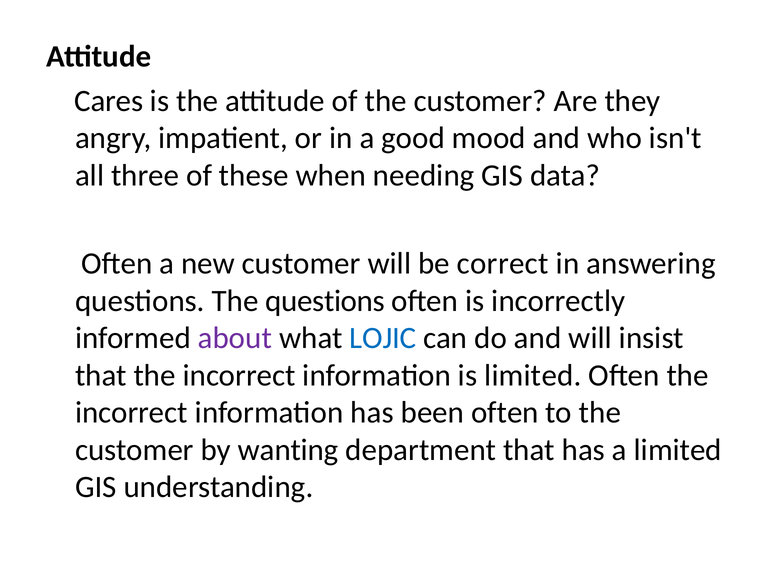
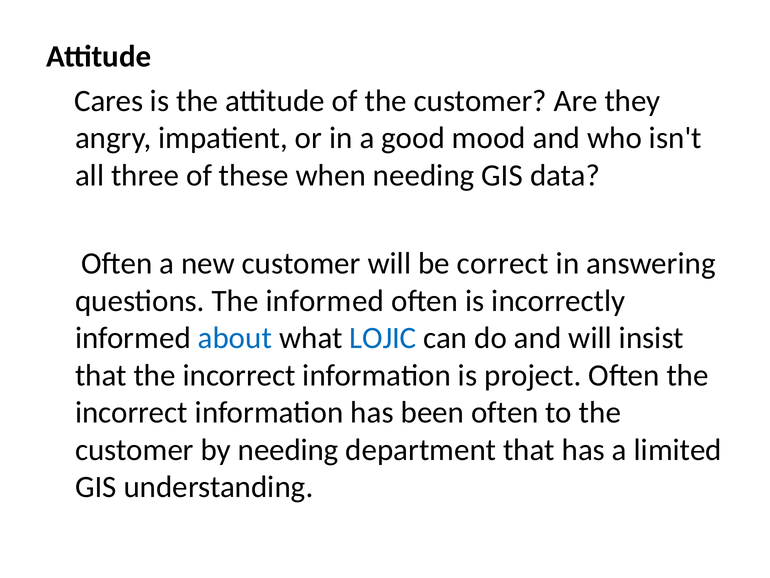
The questions: questions -> informed (325, 301)
about colour: purple -> blue (235, 338)
is limited: limited -> project (533, 375)
by wanting: wanting -> needing (288, 450)
